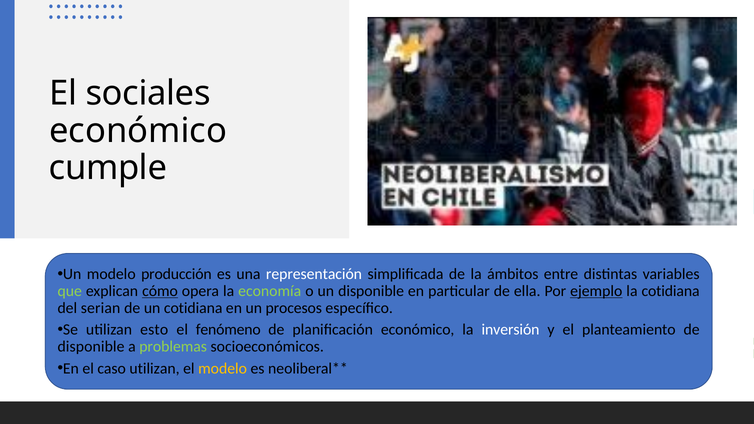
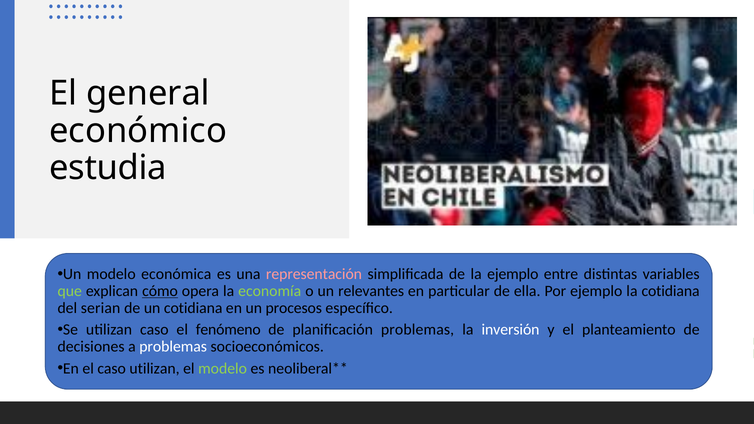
sociales: sociales -> general (148, 93)
cumple: cumple -> estudia (108, 168)
producción: producción -> económica (176, 274)
representación colour: white -> pink (314, 274)
la ámbitos: ámbitos -> ejemplo (513, 274)
un disponible: disponible -> relevantes (371, 291)
ejemplo underline: present -> none (596, 291)
utilizan esto: esto -> caso (154, 330)
planificación económico: económico -> problemas (418, 330)
disponible: disponible -> decisiones (91, 347)
problemas colour: light green -> white (173, 347)
modelo colour: yellow -> light green (223, 368)
